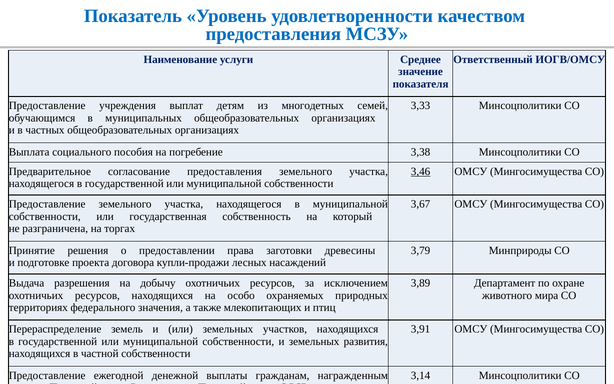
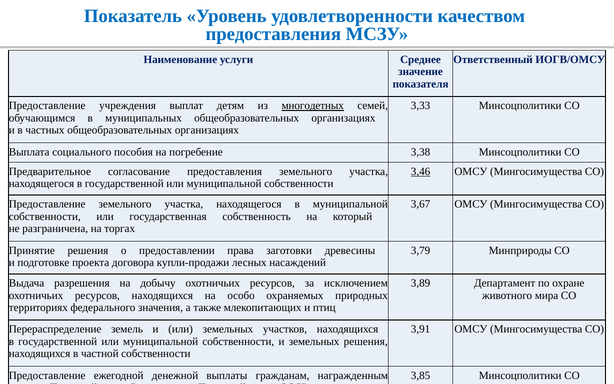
многодетных underline: none -> present (313, 106)
земельных развития: развития -> решения (366, 341)
3,14: 3,14 -> 3,85 (421, 375)
